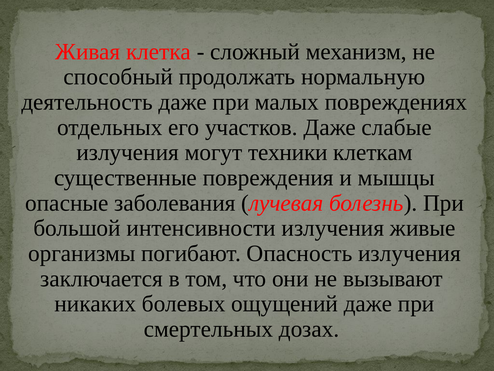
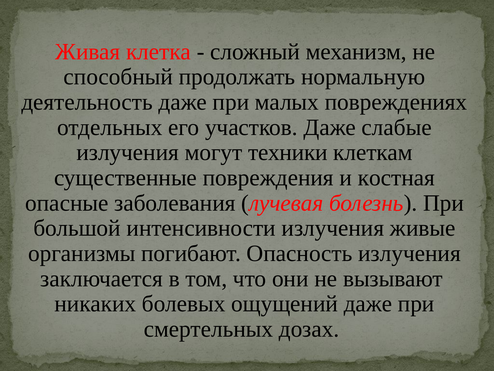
мышцы: мышцы -> костная (396, 178)
